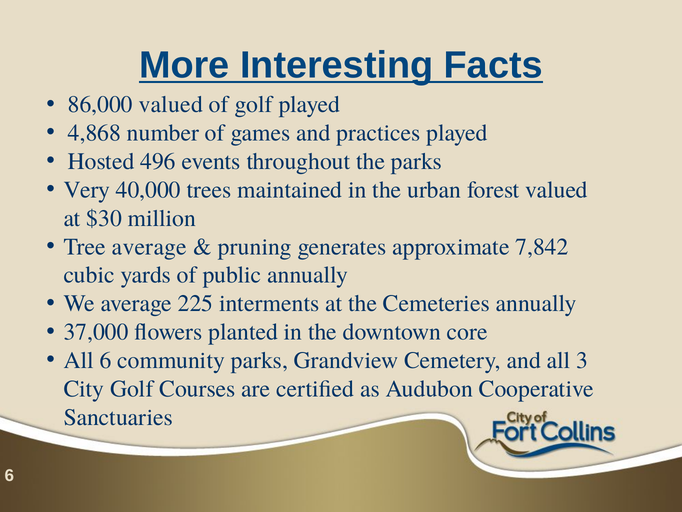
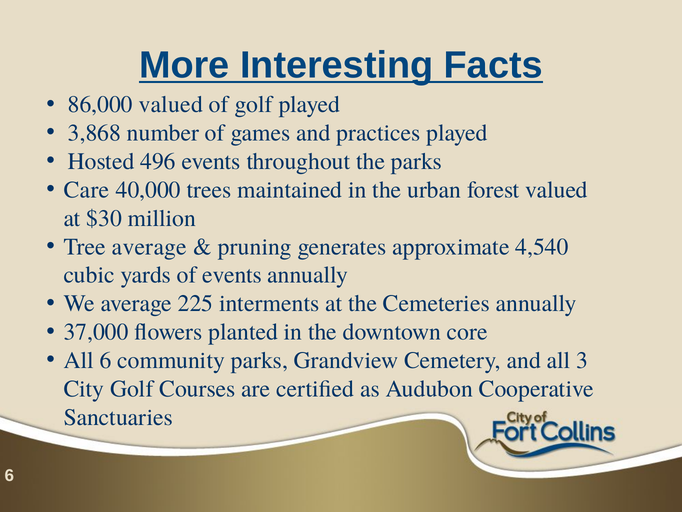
4,868: 4,868 -> 3,868 (94, 133)
Very: Very -> Care (87, 190)
7,842: 7,842 -> 4,540 (542, 246)
of public: public -> events (232, 275)
